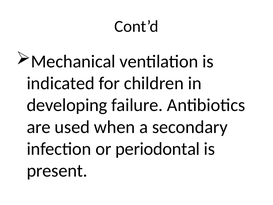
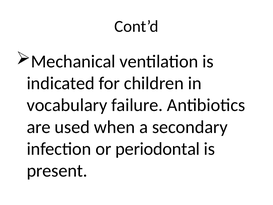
developing: developing -> vocabulary (67, 105)
